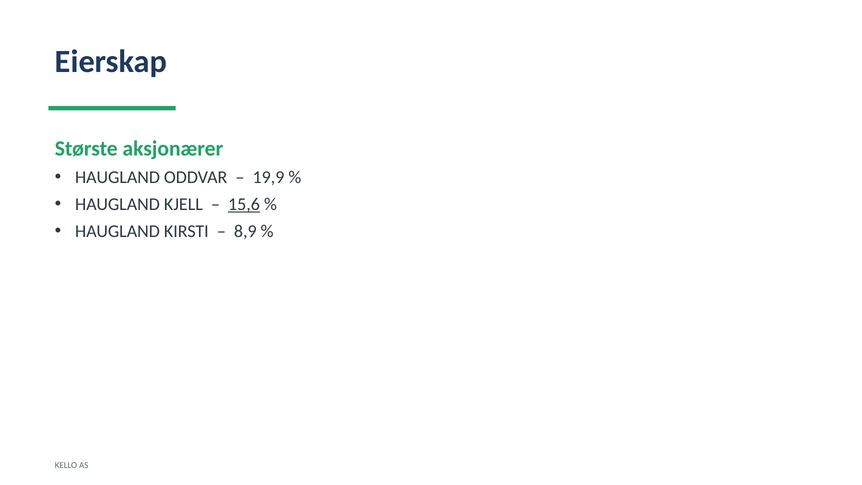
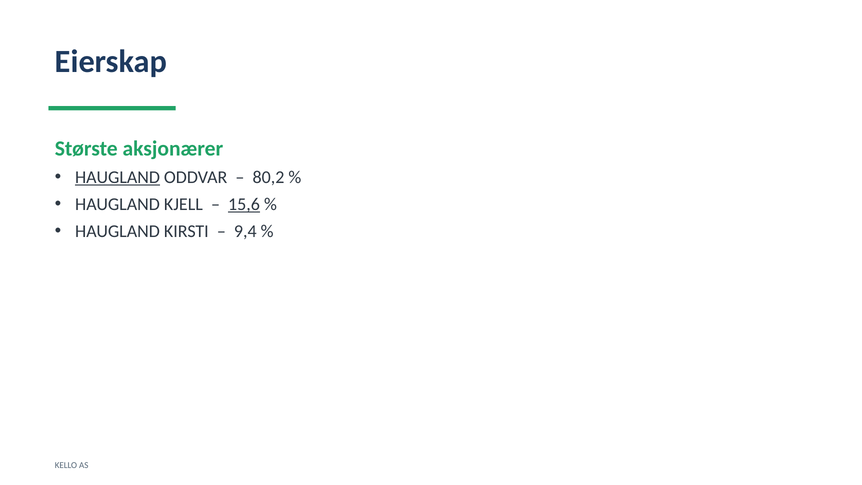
HAUGLAND underline: none -> present (117, 177)
19,9: 19,9 -> 80,2 (268, 177)
8,9: 8,9 -> 9,4 (245, 231)
